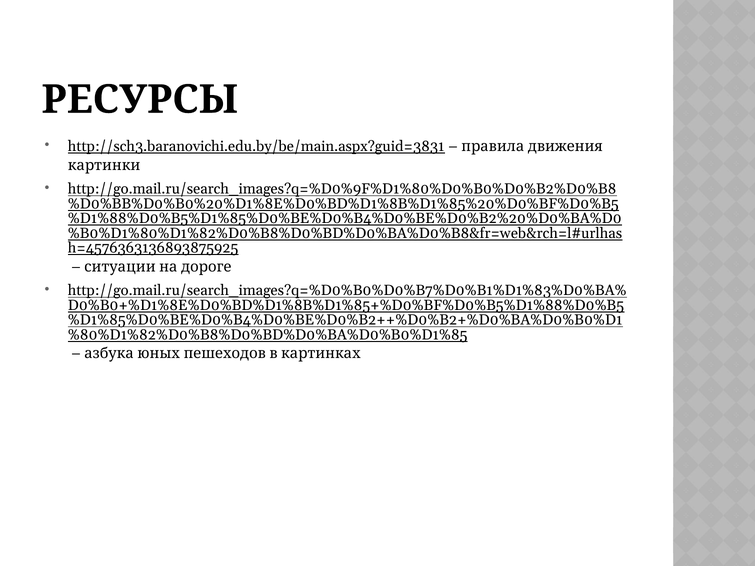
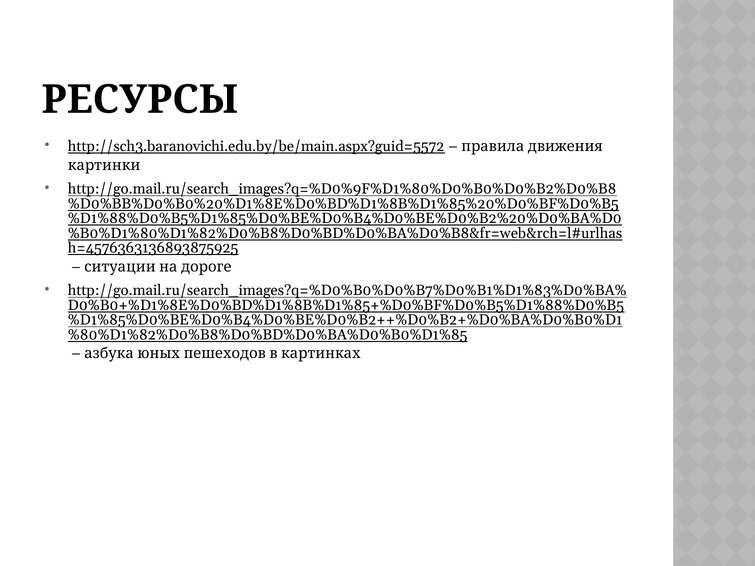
http://sch3.baranovichi.edu.by/be/main.aspx?guid=3831: http://sch3.baranovichi.edu.by/be/main.aspx?guid=3831 -> http://sch3.baranovichi.edu.by/be/main.aspx?guid=5572 (256, 146)
